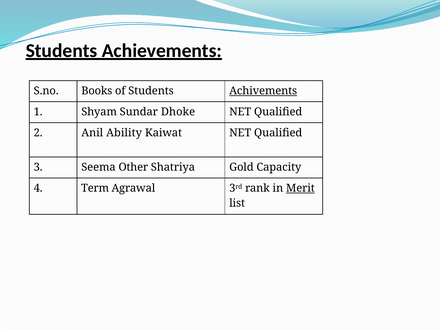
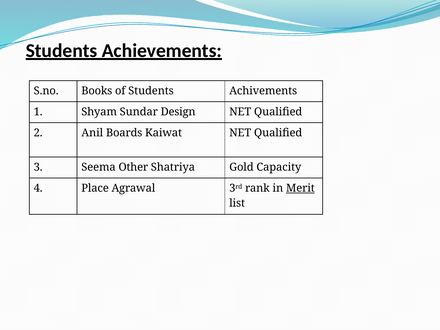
Achivements underline: present -> none (263, 91)
Dhoke: Dhoke -> Design (178, 112)
Ability: Ability -> Boards (124, 133)
Term: Term -> Place (95, 188)
